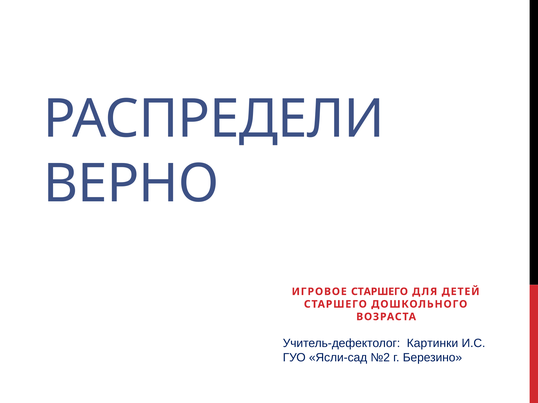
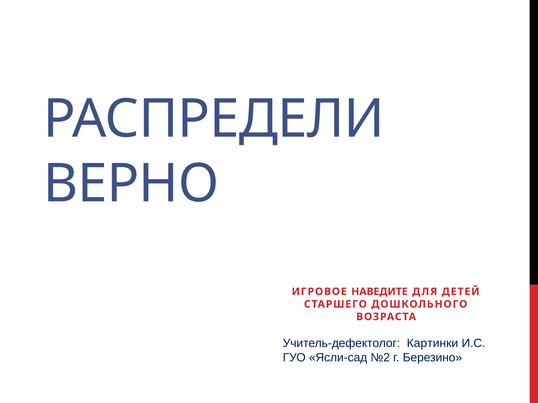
ИГРОВОЕ СТАРШЕГО: СТАРШЕГО -> НАВЕДИТЕ (379, 292)
